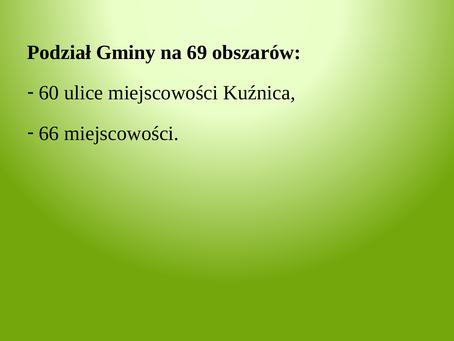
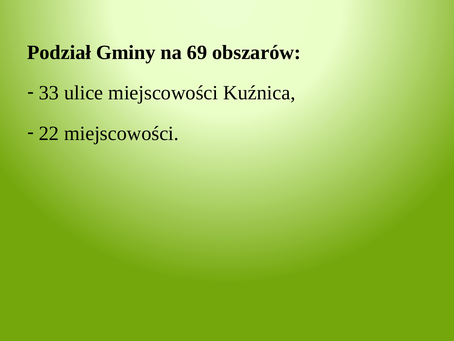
60: 60 -> 33 (49, 93)
66: 66 -> 22 (49, 133)
